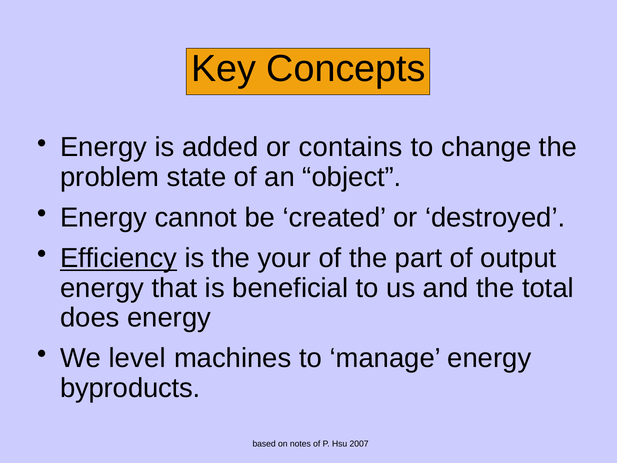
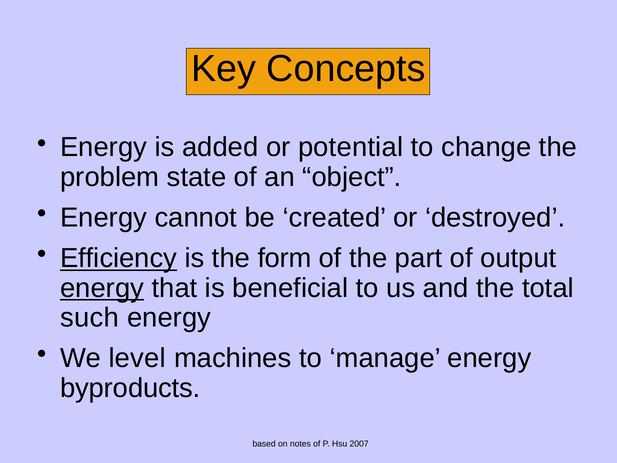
contains: contains -> potential (351, 147)
your: your -> form (285, 258)
energy underline: none -> present (102, 288)
does: does -> such (90, 317)
